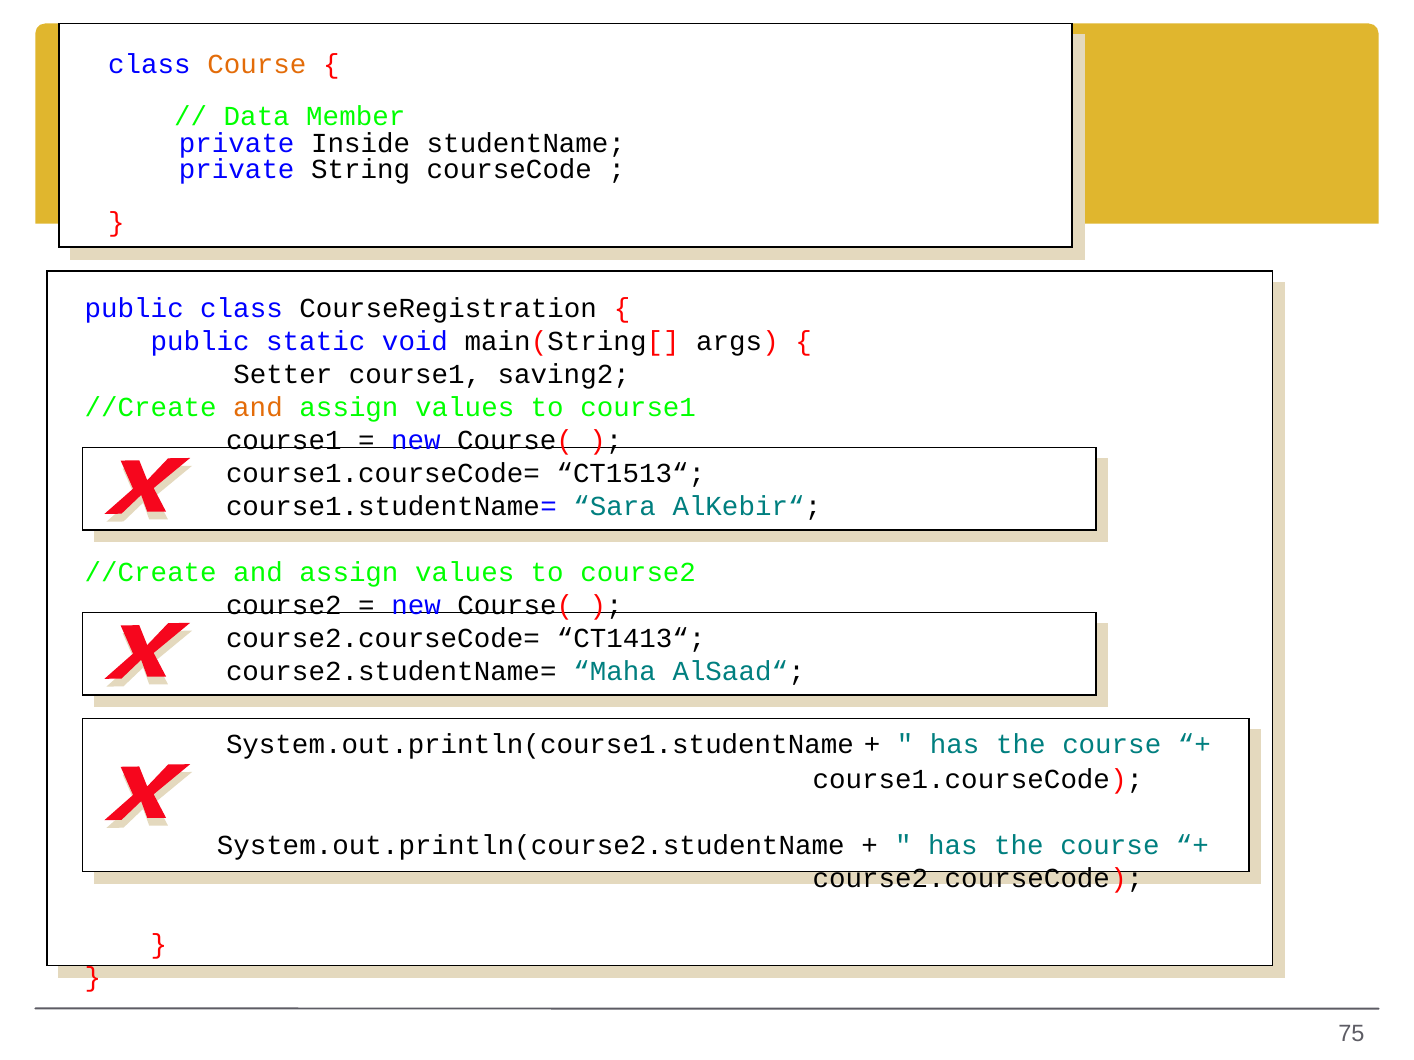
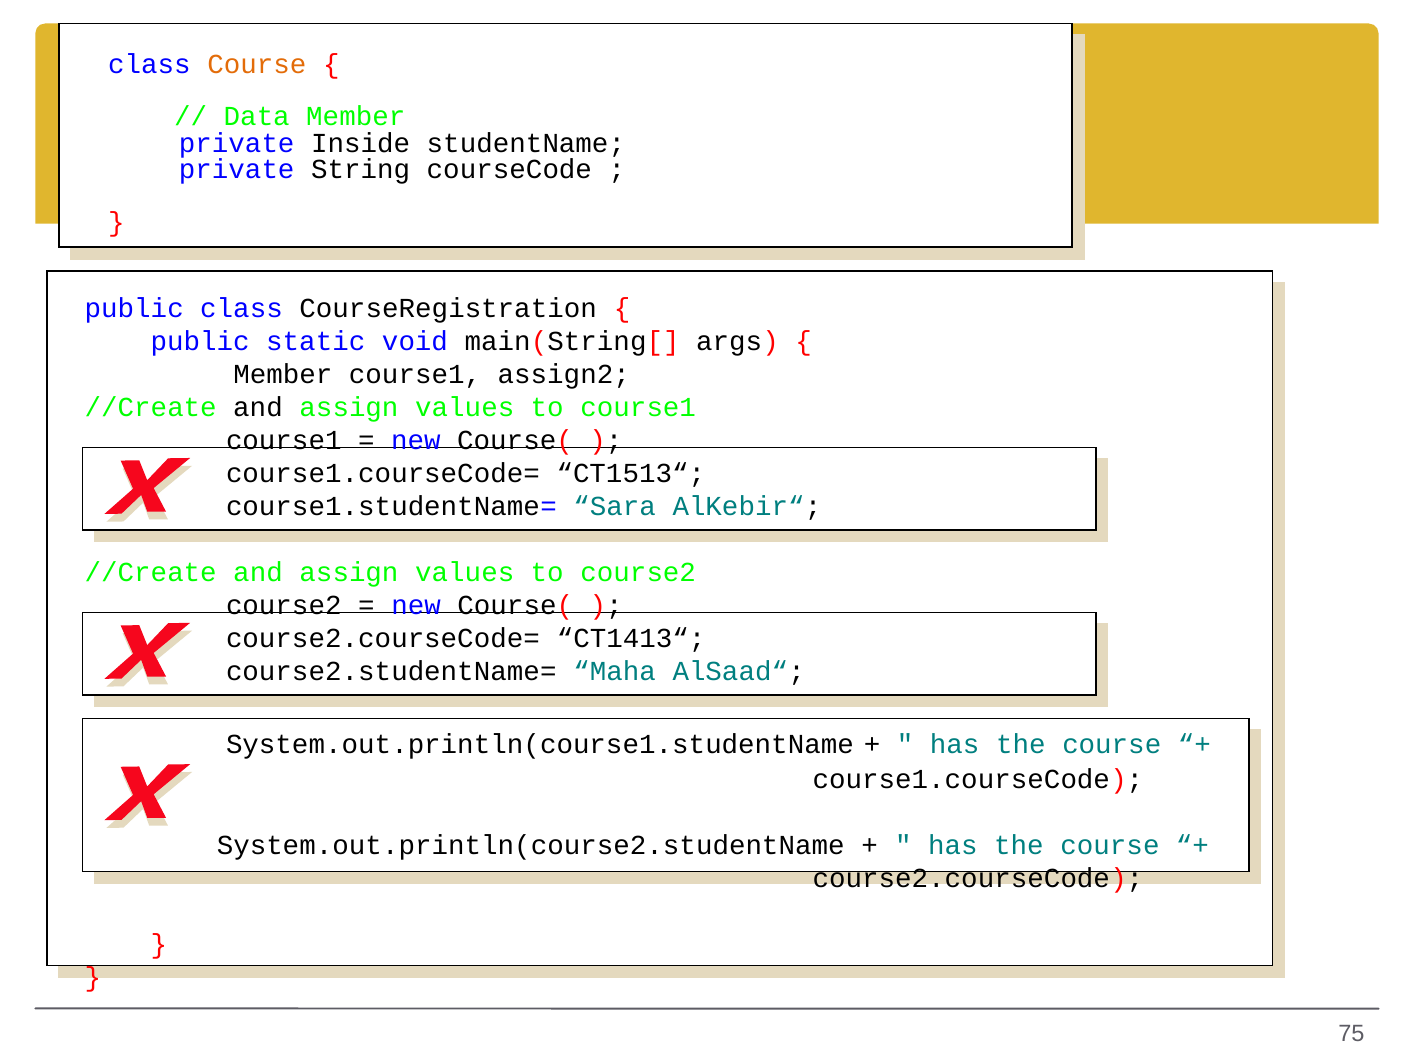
Setter: Setter -> Member (283, 374)
saving2: saving2 -> assign2 (564, 374)
and colour: orange -> black (258, 407)
